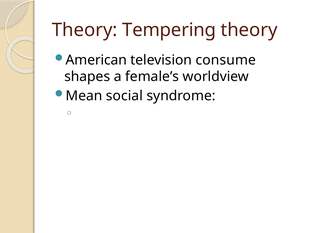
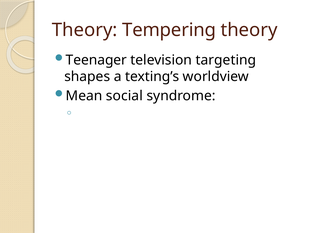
American: American -> Teenager (96, 60)
consume: consume -> targeting (226, 60)
female’s: female’s -> texting’s (152, 77)
